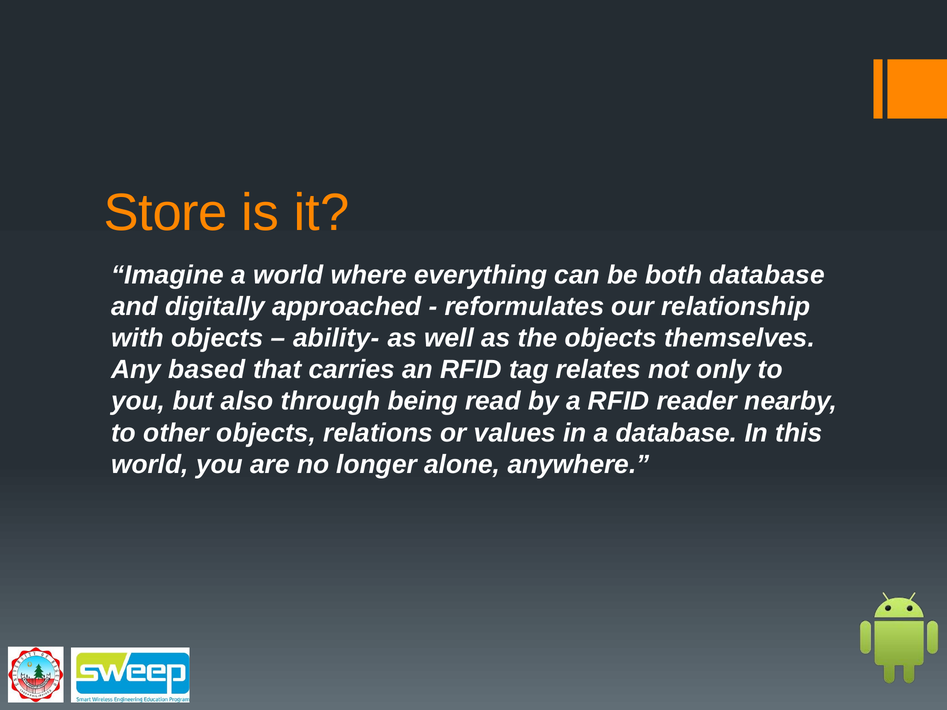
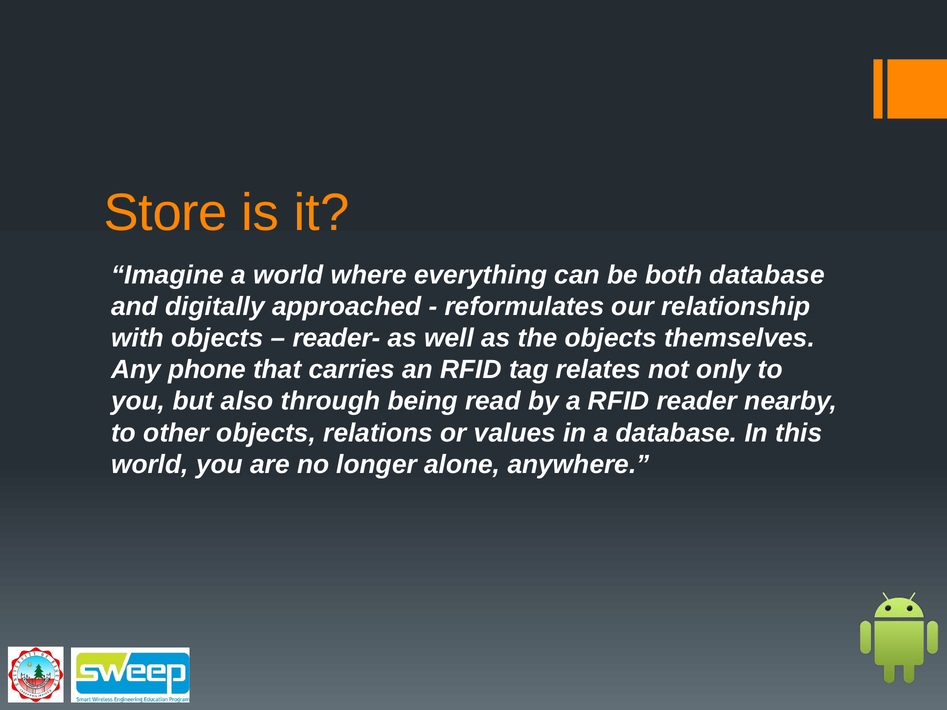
ability-: ability- -> reader- (337, 338)
based: based -> phone (207, 370)
